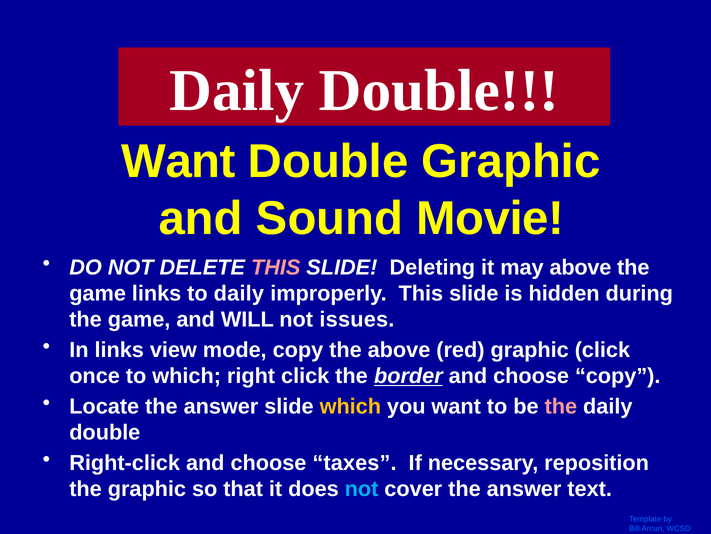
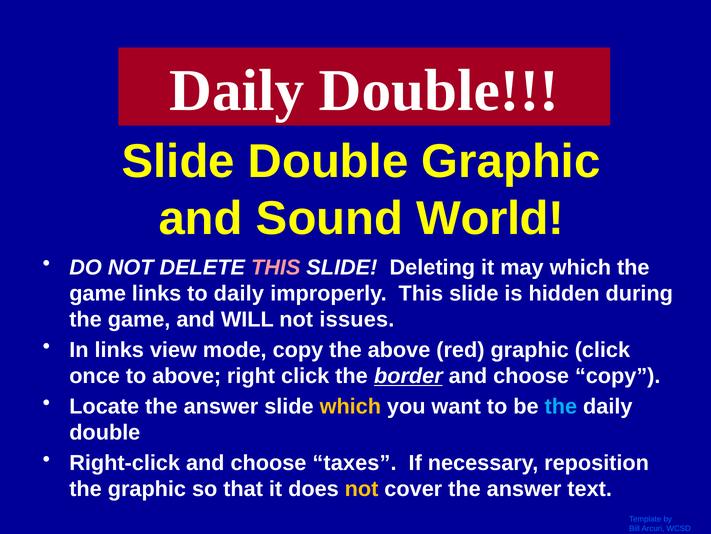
Want: Want -> Slide (178, 161)
Movie: Movie -> World (490, 218)
may above: above -> which (580, 267)
to which: which -> above (187, 376)
the colour: pink -> light blue (561, 406)
not colour: light blue -> yellow (362, 488)
